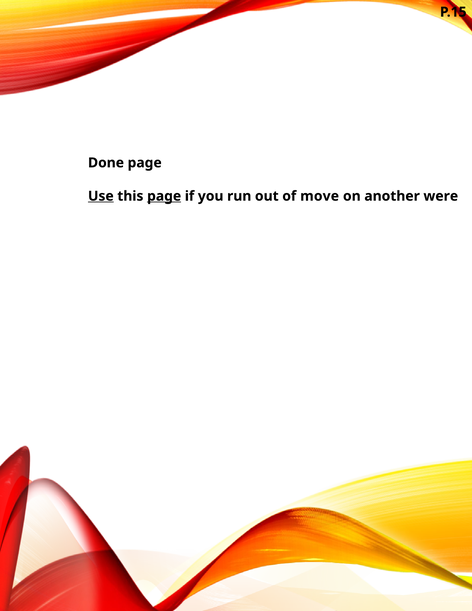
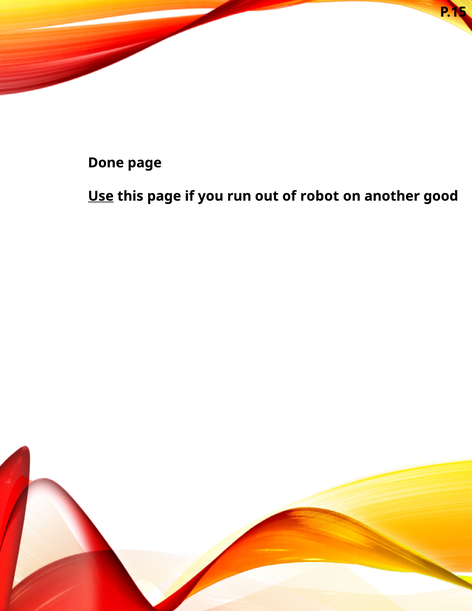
page underline: present -> none (164, 196)
move: move -> robot (320, 196)
were: were -> good (441, 196)
